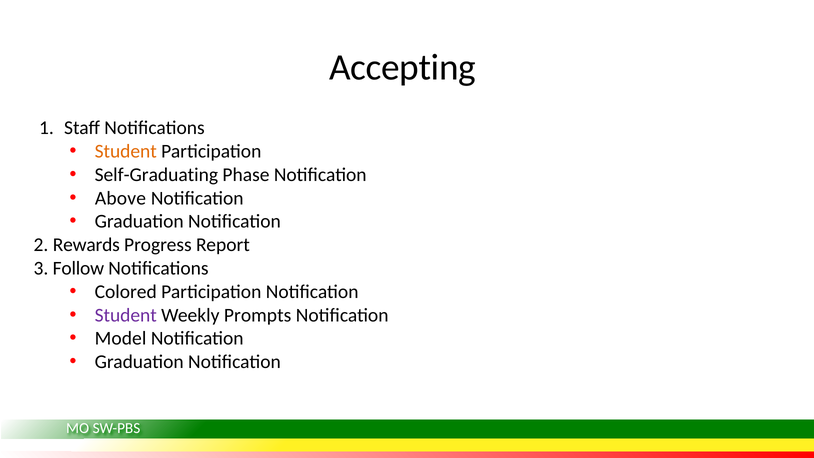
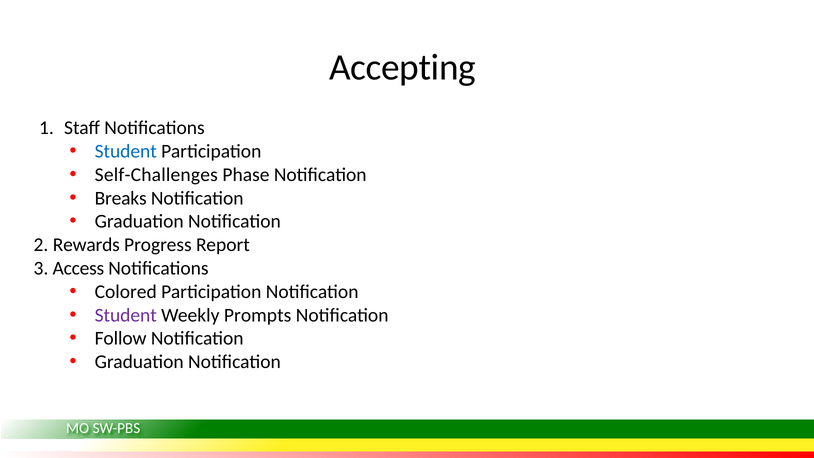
Student colour: orange -> blue (126, 151)
Self-Graduating: Self-Graduating -> Self-Challenges (156, 175)
Above: Above -> Breaks (121, 198)
Follow: Follow -> Access (78, 268)
Model: Model -> Follow (121, 338)
